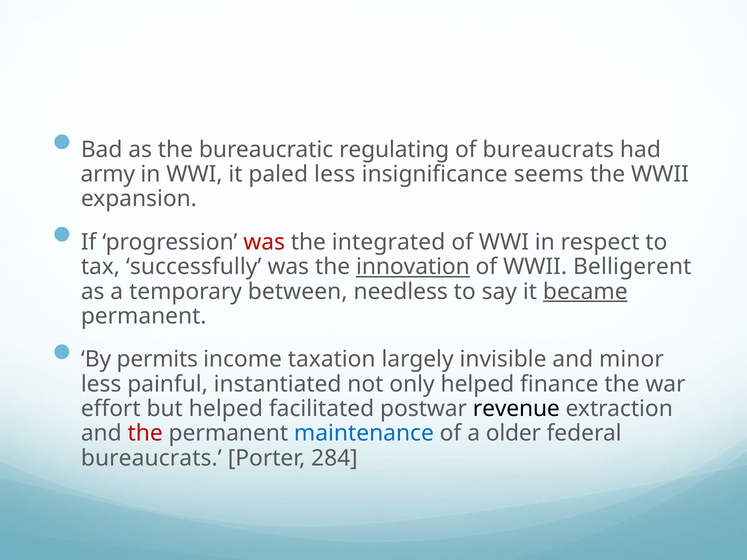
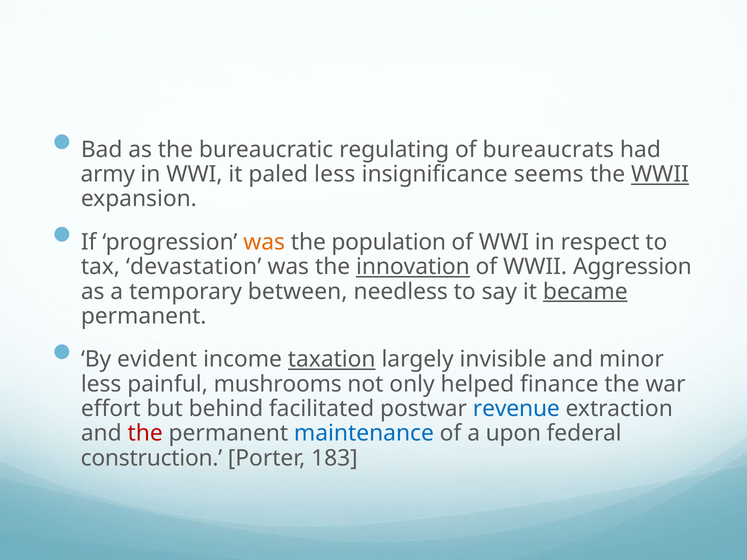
WWII underline: none -> present (660, 174)
was colour: red -> orange (264, 242)
integrated: integrated -> population (389, 242)
successfully: successfully -> devastation (194, 267)
Belligerent: Belligerent -> Aggression (632, 267)
permits: permits -> evident (157, 360)
taxation underline: none -> present (332, 360)
instantiated: instantiated -> mushrooms (278, 384)
but helped: helped -> behind (226, 409)
revenue colour: black -> blue (516, 409)
older: older -> upon (513, 434)
bureaucrats: bureaucrats -> construction (152, 458)
284: 284 -> 183 (334, 458)
